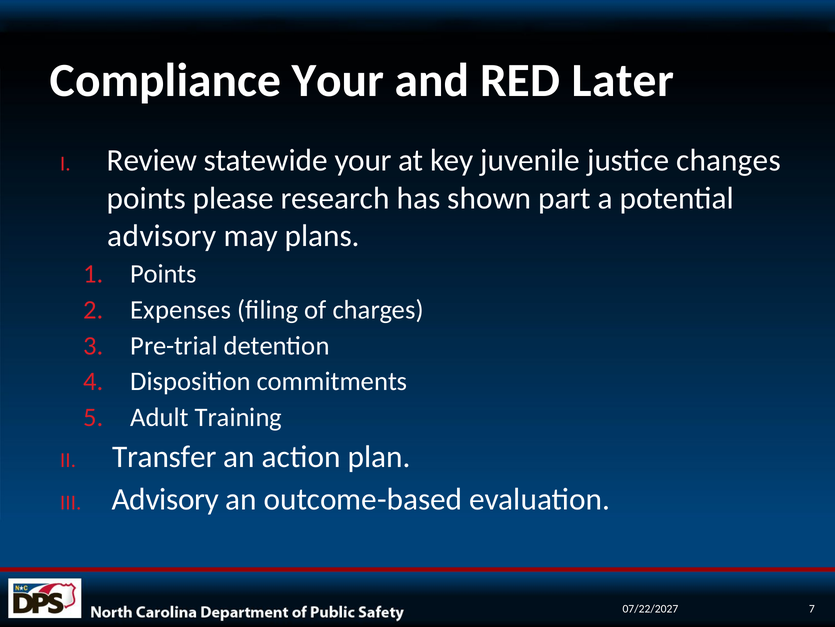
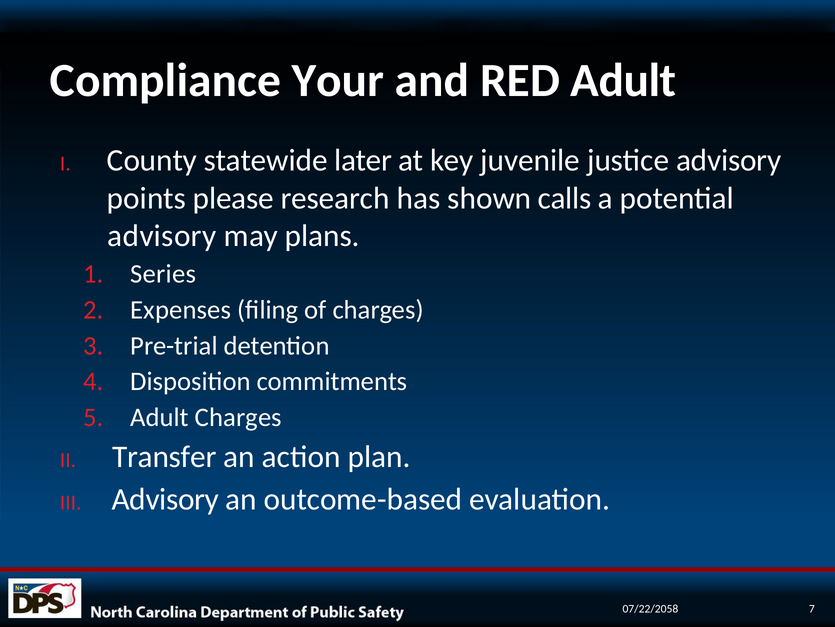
RED Later: Later -> Adult (623, 81)
Review: Review -> County (152, 160)
statewide your: your -> later (363, 160)
justice changes: changes -> advisory (729, 160)
part: part -> calls (565, 198)
Points: Points -> Series (163, 274)
Adult Training: Training -> Charges (238, 417)
07/22/2027: 07/22/2027 -> 07/22/2058 (650, 608)
